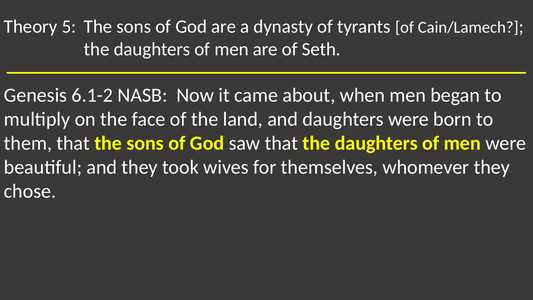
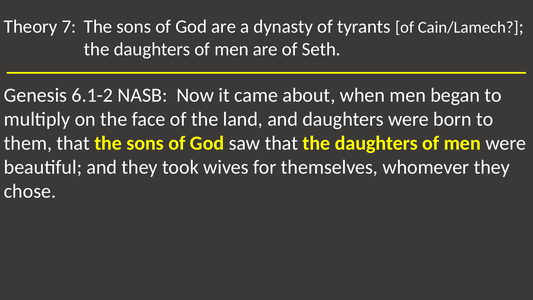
5: 5 -> 7 (69, 27)
